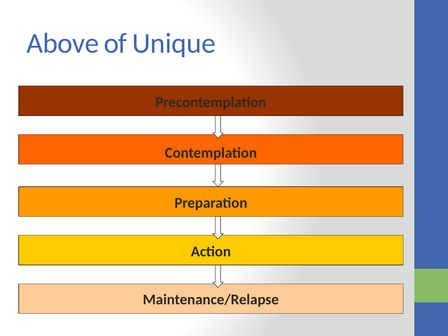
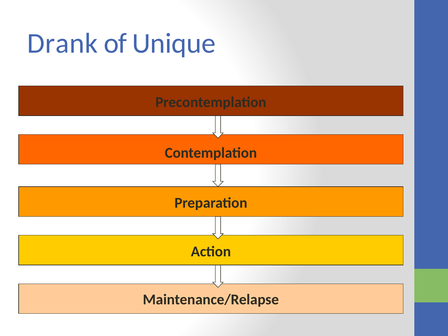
Above: Above -> Drank (63, 43)
